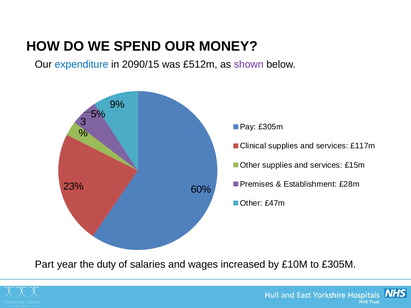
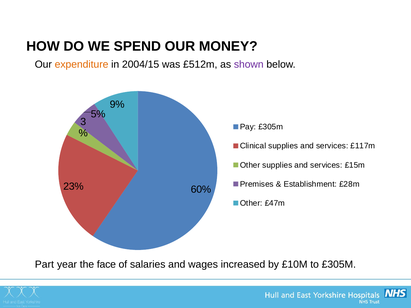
expenditure colour: blue -> orange (82, 65)
2090/15: 2090/15 -> 2004/15 (141, 65)
duty: duty -> face (106, 265)
